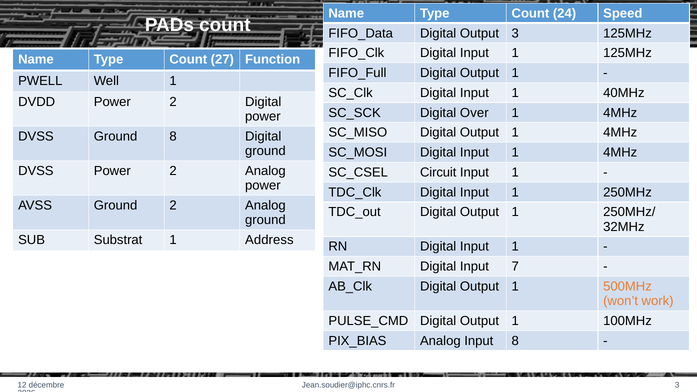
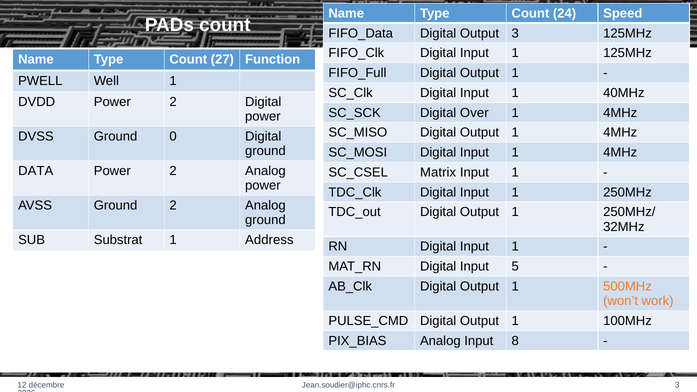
Ground 8: 8 -> 0 (173, 136)
DVSS: DVSS -> DATA (36, 171)
Circuit: Circuit -> Matrix (438, 172)
7: 7 -> 5 (515, 267)
